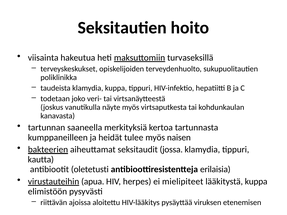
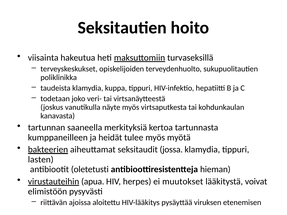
naisen: naisen -> myötä (179, 138)
kautta: kautta -> lasten (41, 160)
erilaisia: erilaisia -> hieman (215, 170)
mielipiteet: mielipiteet -> muutokset (183, 182)
lääkitystä kuppa: kuppa -> voivat (256, 182)
